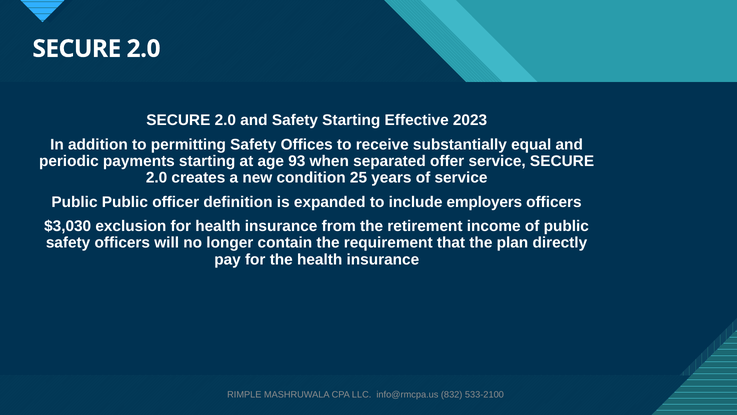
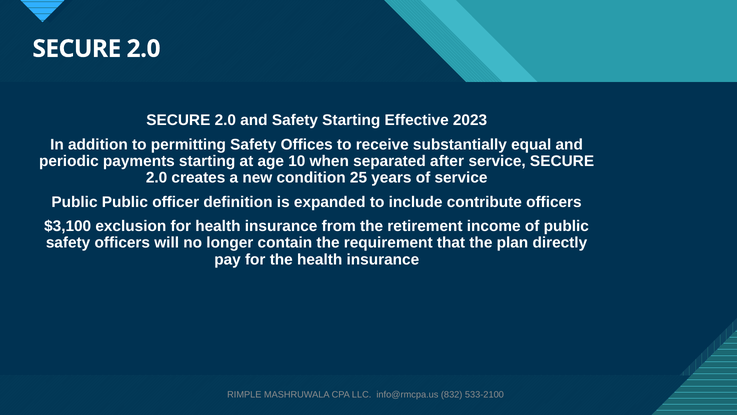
93: 93 -> 10 (297, 161)
offer: offer -> after (447, 161)
employers: employers -> contribute (484, 202)
$3,030: $3,030 -> $3,100 (68, 226)
